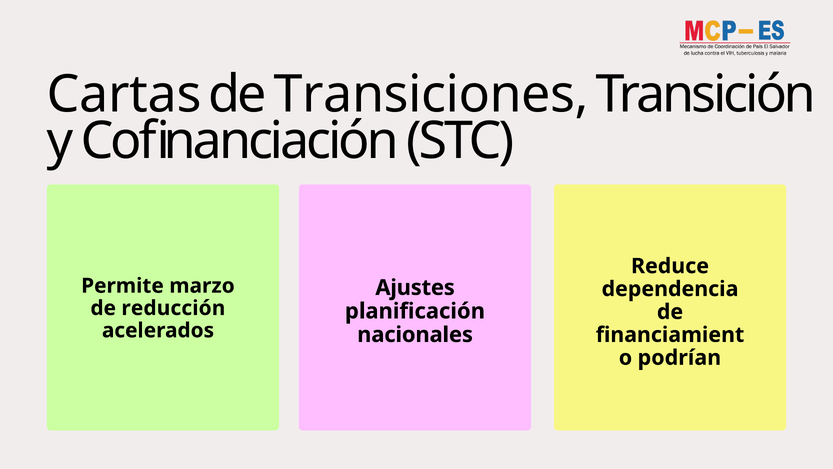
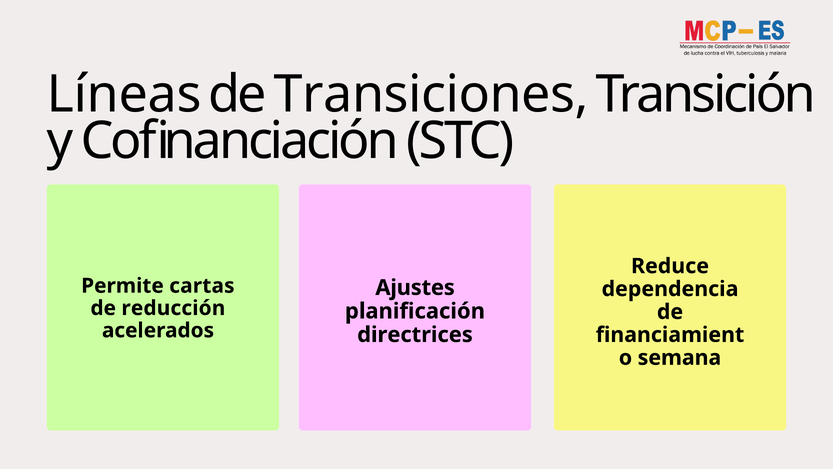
Cartas: Cartas -> Líneas (124, 94)
marzo: marzo -> cartas (202, 286)
nacionales: nacionales -> directrices (415, 334)
podrían: podrían -> semana (679, 357)
